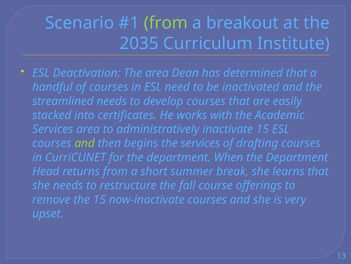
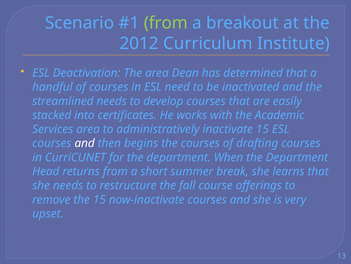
2035: 2035 -> 2012 (139, 43)
and colour: light green -> white (85, 143)
the services: services -> courses (200, 143)
